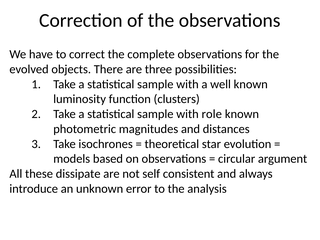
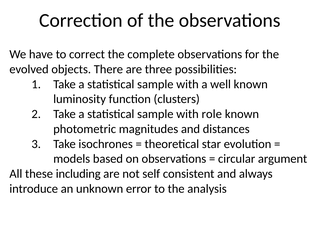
dissipate: dissipate -> including (78, 174)
